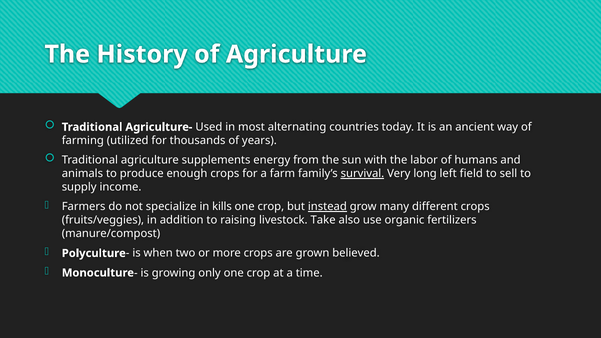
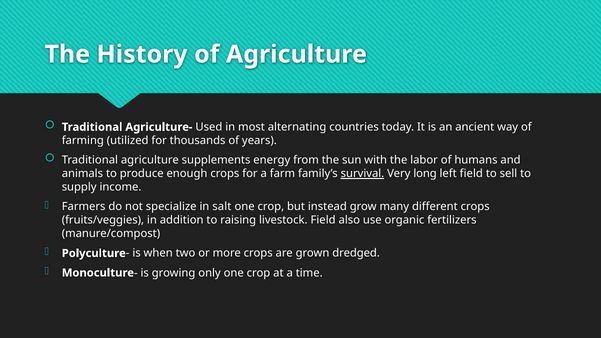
kills: kills -> salt (222, 207)
instead underline: present -> none (327, 207)
livestock Take: Take -> Field (323, 220)
believed: believed -> dredged (356, 253)
